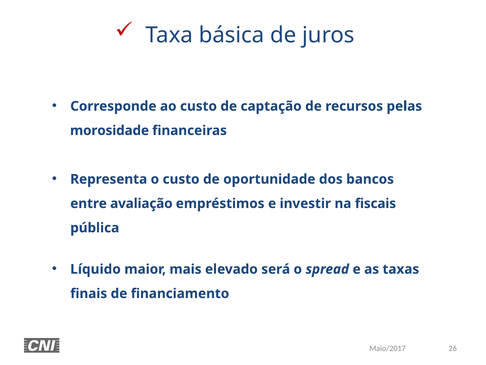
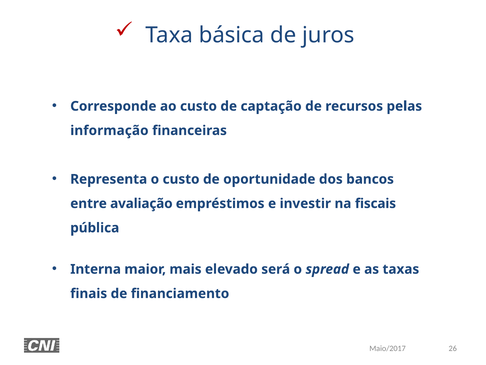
morosidade: morosidade -> informação (109, 130)
Líquido: Líquido -> Interna (96, 269)
